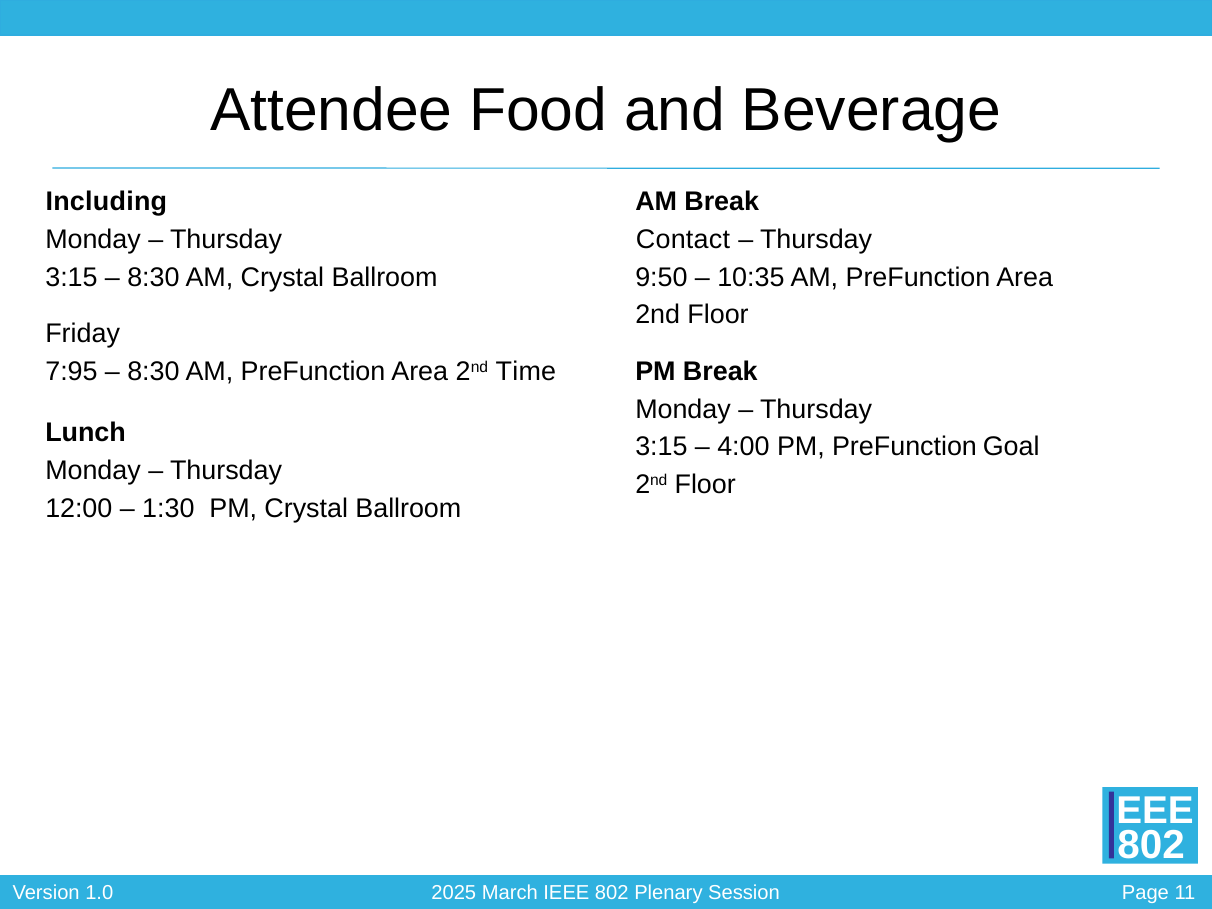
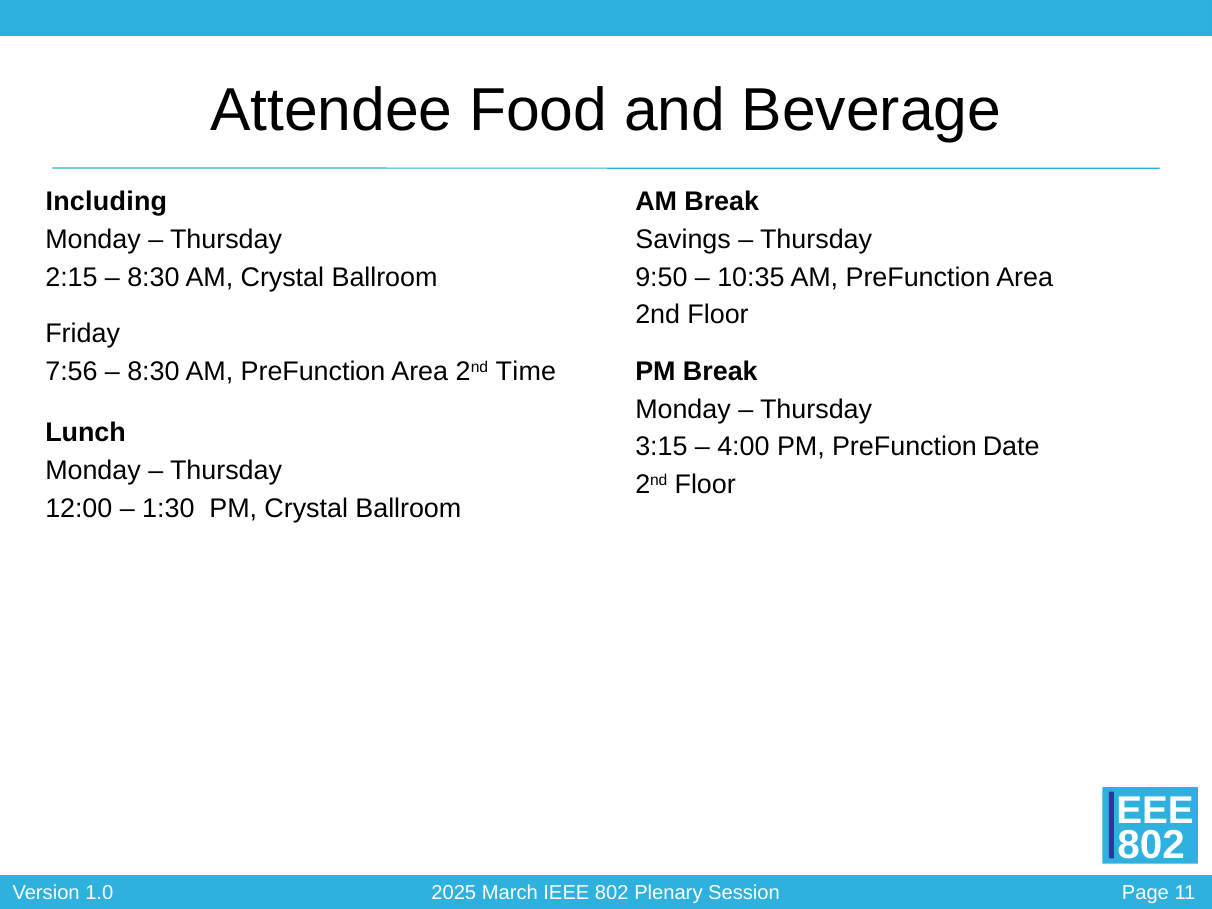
Contact: Contact -> Savings (683, 240)
3:15: 3:15 -> 2:15 (71, 277)
7:95: 7:95 -> 7:56 (71, 371)
Goal: Goal -> Date (1011, 447)
